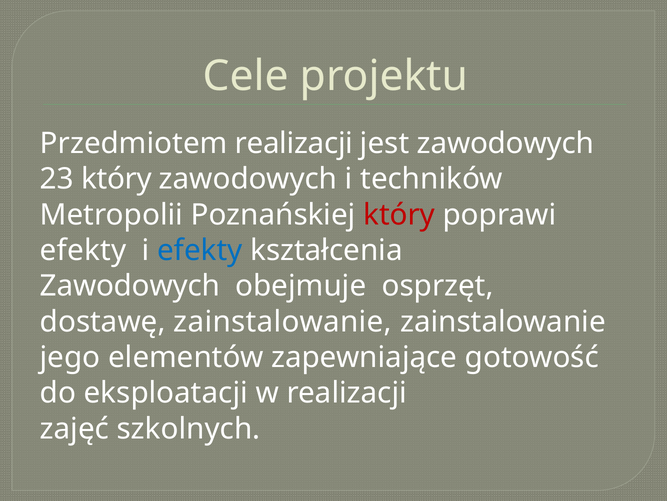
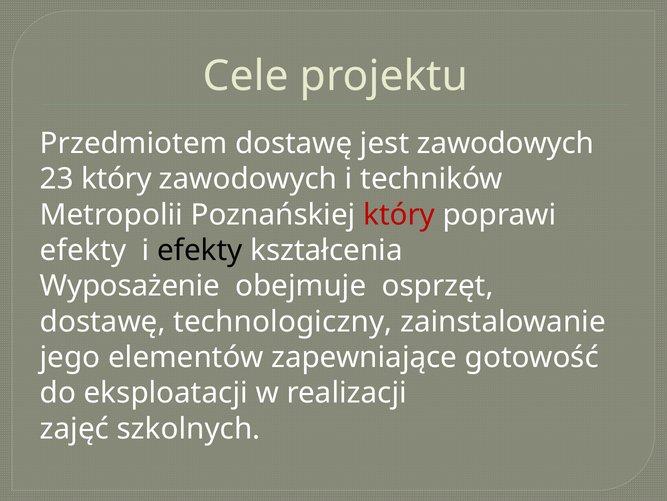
Przedmiotem realizacji: realizacji -> dostawę (294, 143)
efekty colour: blue -> black (200, 250)
Zawodowych: Zawodowych -> Wyposażenie (130, 286)
dostawę zainstalowanie: zainstalowanie -> technologiczny (283, 321)
